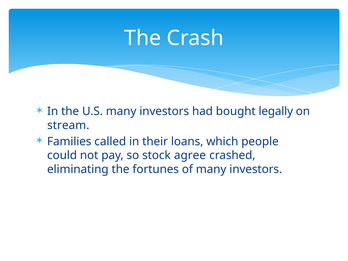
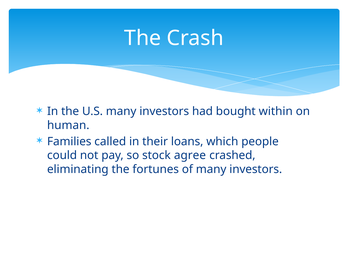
legally: legally -> within (276, 111)
stream: stream -> human (68, 125)
